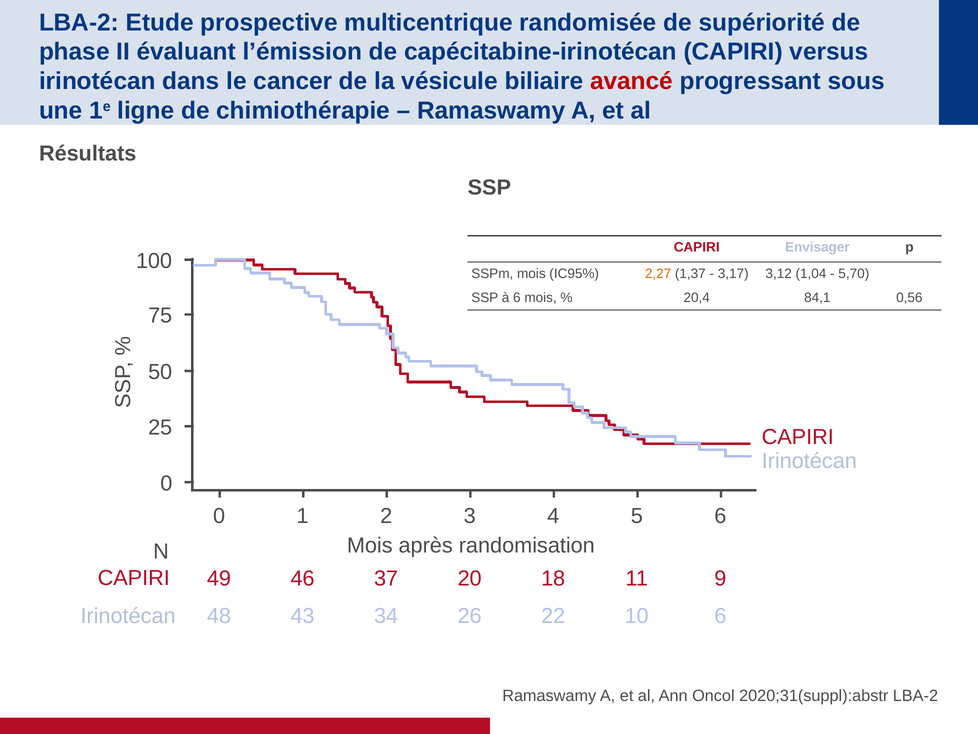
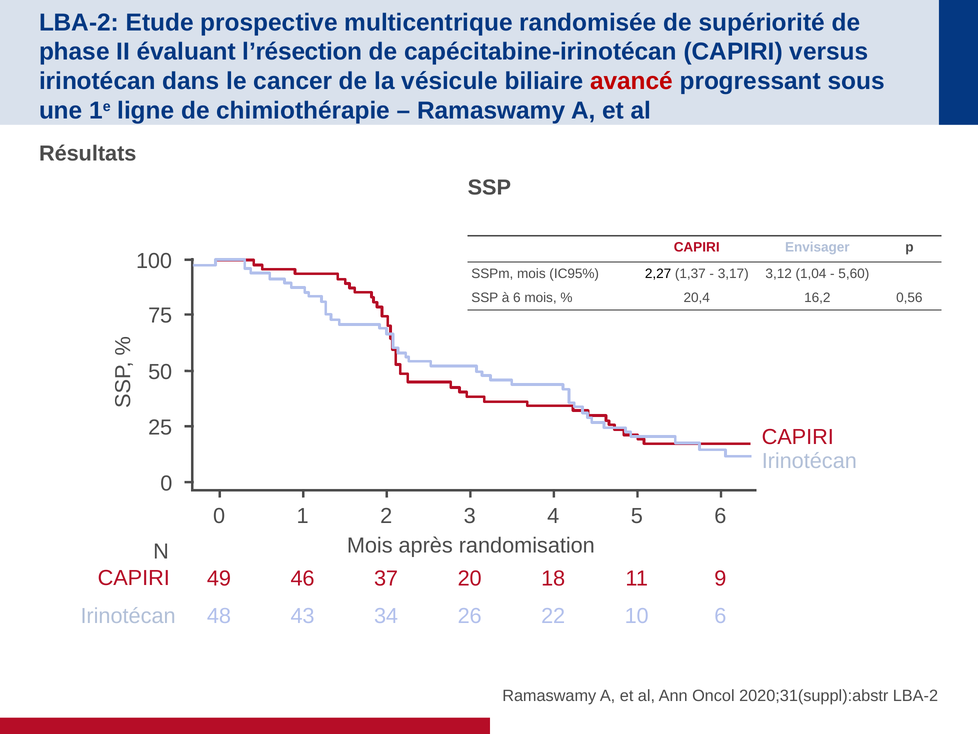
l’émission: l’émission -> l’résection (302, 52)
2,27 colour: orange -> black (658, 273)
5,70: 5,70 -> 5,60 (854, 273)
84,1: 84,1 -> 16,2 (817, 297)
